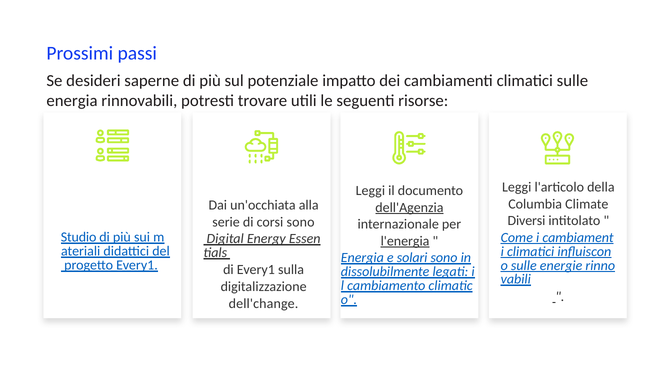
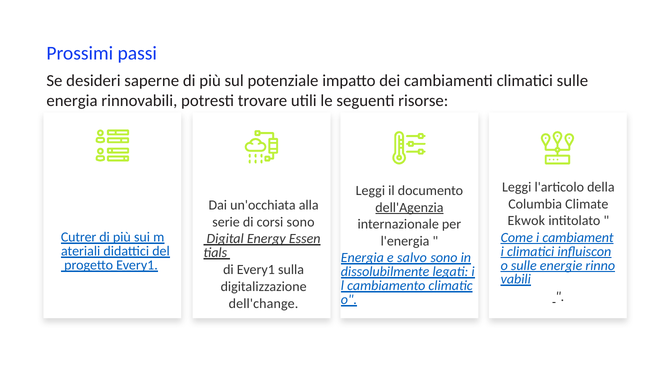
Diversi: Diversi -> Ekwok (526, 221)
Studio: Studio -> Cutrer (79, 238)
l'energia underline: present -> none (405, 241)
solari: solari -> salvo (412, 258)
